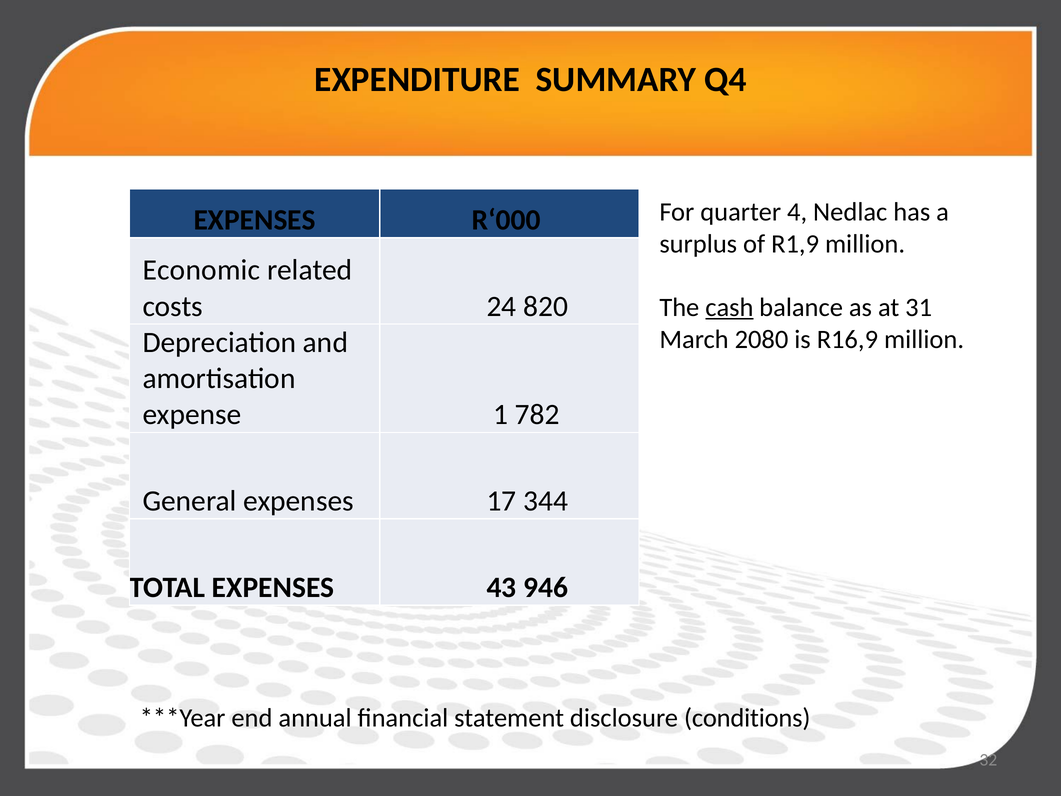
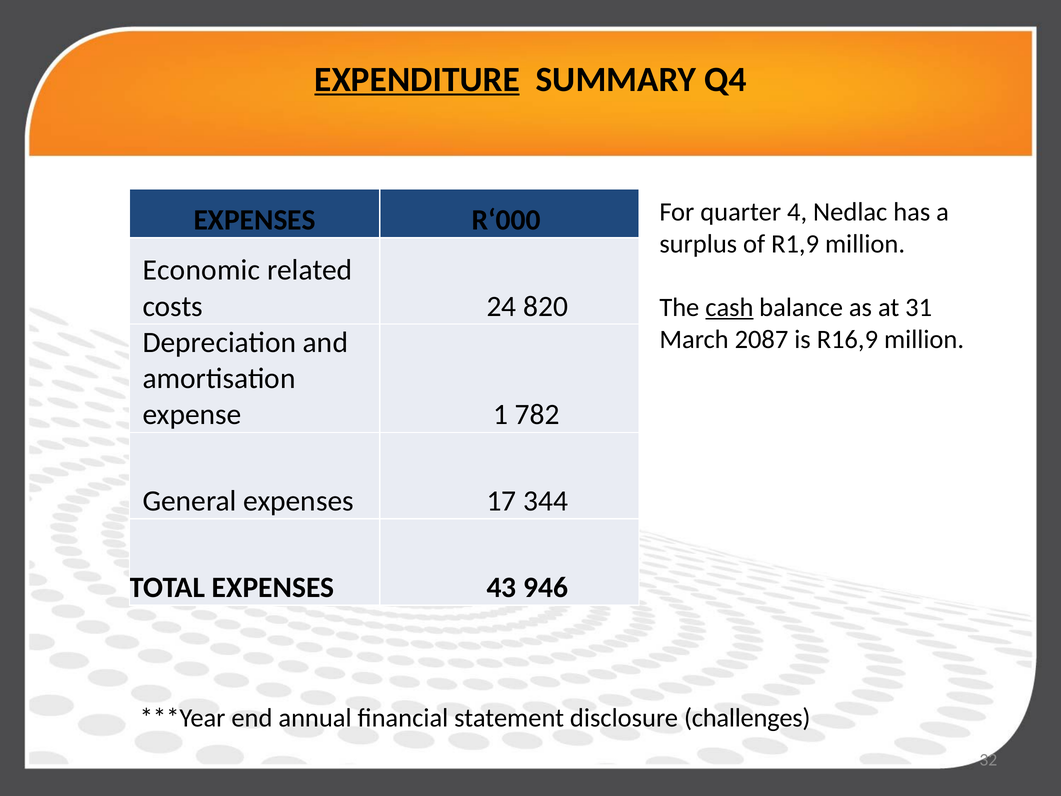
EXPENDITURE underline: none -> present (417, 79)
2080: 2080 -> 2087 (761, 339)
conditions: conditions -> challenges (747, 718)
